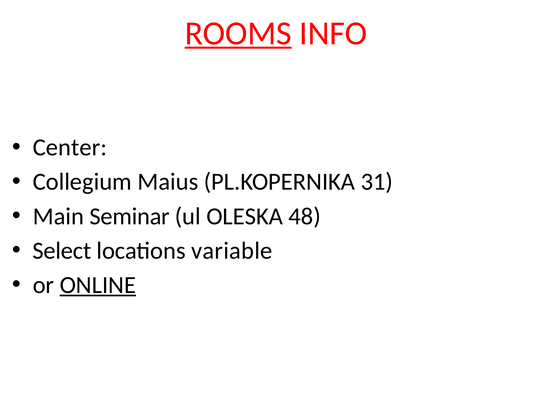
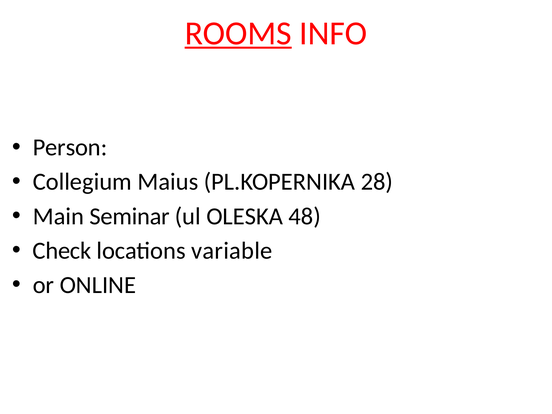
Center: Center -> Person (70, 148)
31: 31 -> 28 (377, 182)
Select: Select -> Check (62, 251)
ONLINE underline: present -> none (98, 285)
